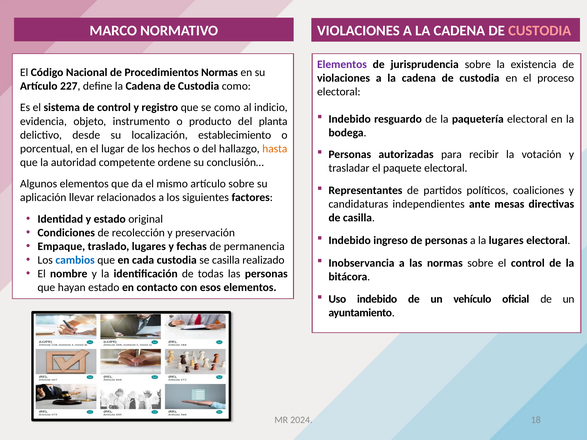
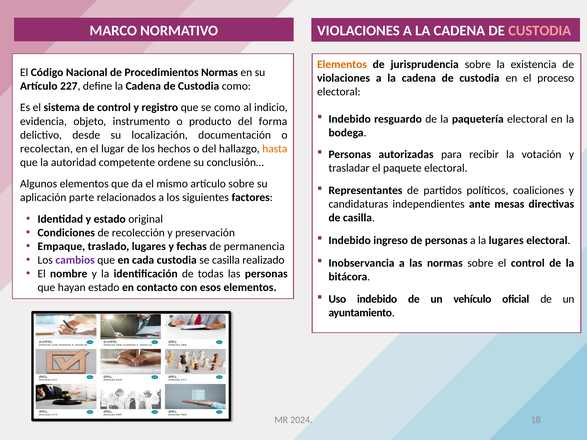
Elementos colour: purple -> orange (342, 64)
planta: planta -> forma (273, 121)
establecimiento: establecimiento -> documentación (235, 135)
porcentual: porcentual -> recolectan (46, 149)
llevar: llevar -> parte (82, 198)
cambios colour: blue -> purple (75, 260)
